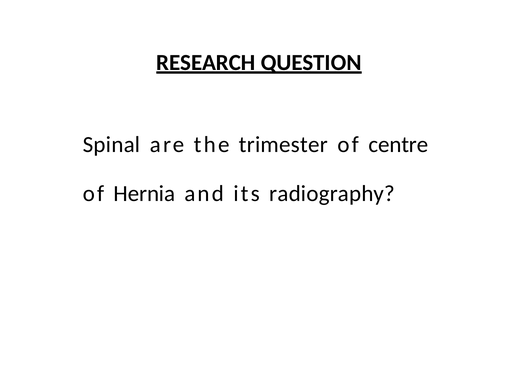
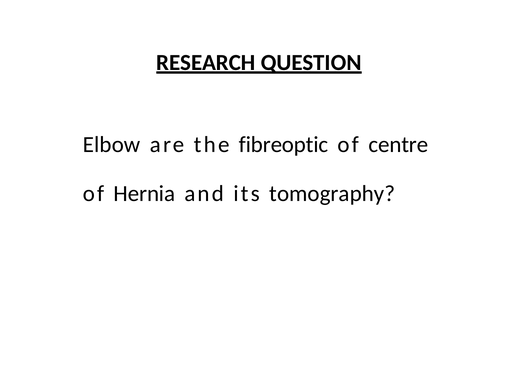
Spinal: Spinal -> Elbow (112, 145)
trimester: trimester -> fibreoptic (284, 145)
radiography: radiography -> tomography (332, 194)
